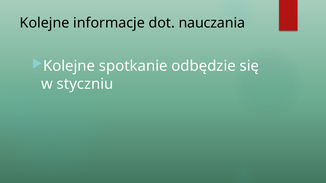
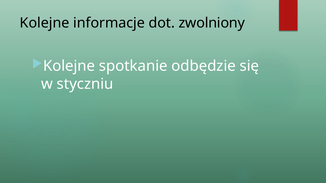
nauczania: nauczania -> zwolniony (212, 23)
